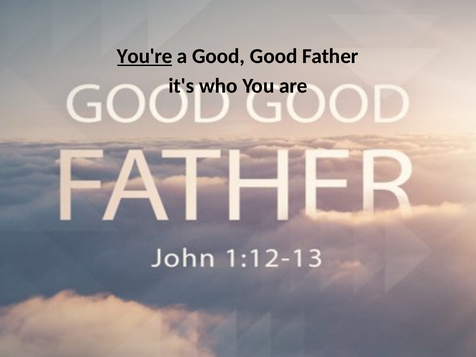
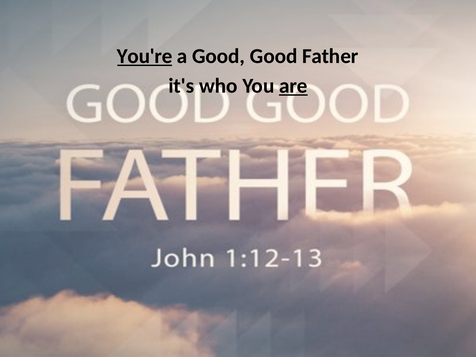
are underline: none -> present (293, 86)
